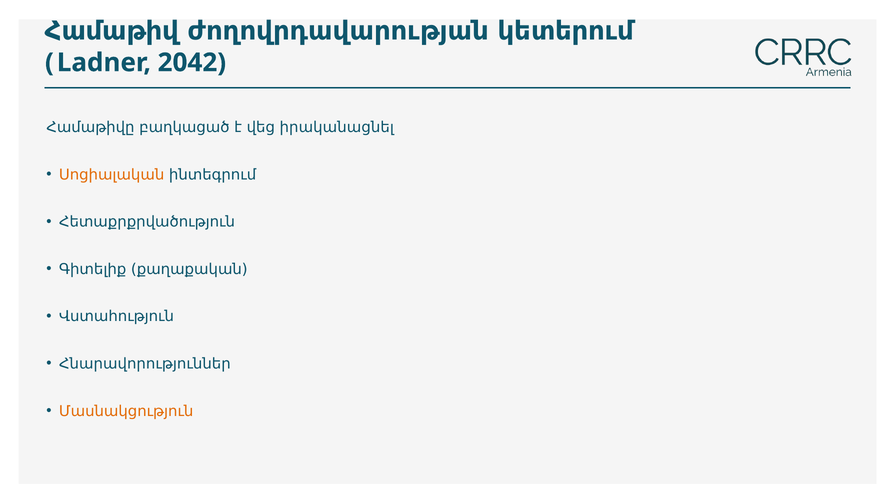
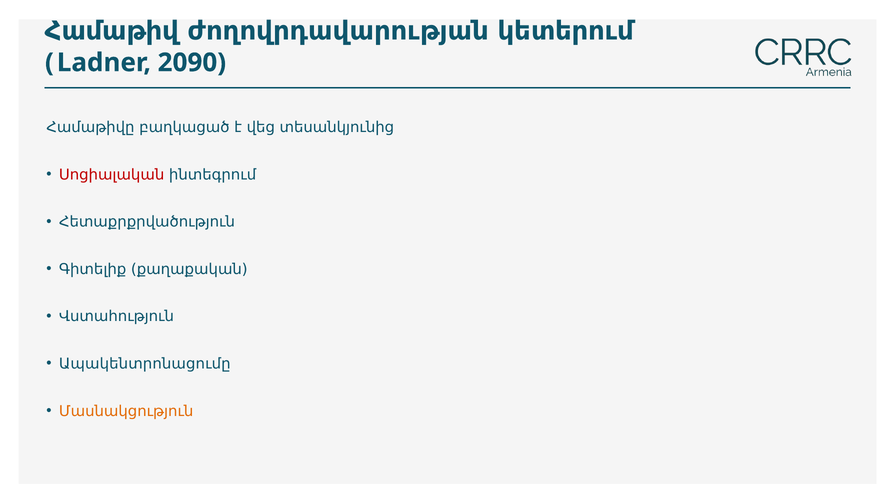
2042: 2042 -> 2090 (192, 63)
իրականացնել: իրականացնել -> տեսանկյունից (337, 128)
Սոցիալական colour: orange -> red (112, 175)
Հնարավորություններ: Հնարավորություններ -> Ապակենտրոնացումը (145, 364)
